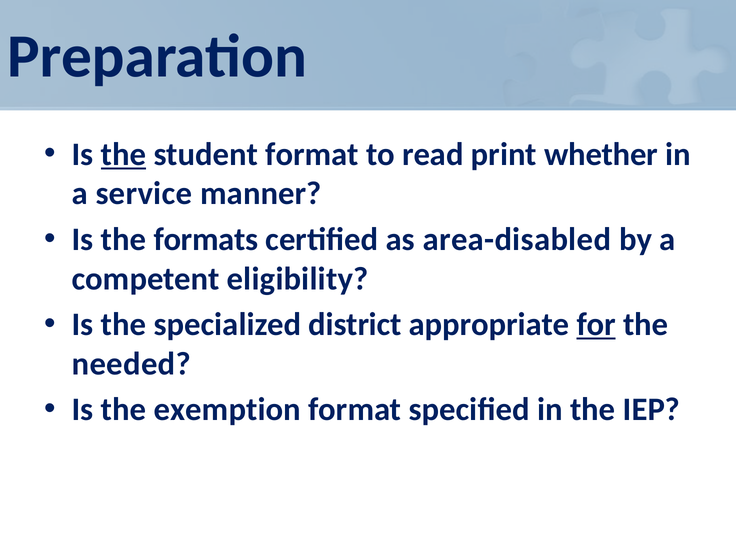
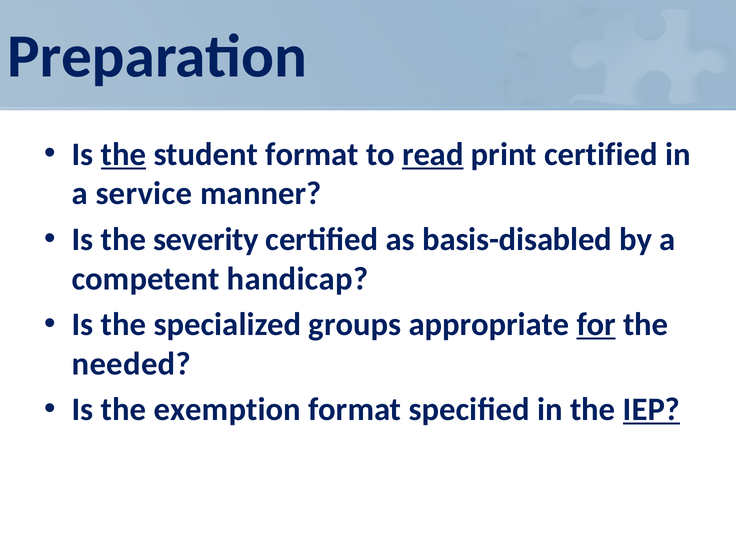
read underline: none -> present (433, 154)
print whether: whether -> certified (601, 154)
formats: formats -> severity (206, 239)
area-disabled: area-disabled -> basis-disabled (517, 239)
eligibility: eligibility -> handicap (298, 279)
district: district -> groups (355, 325)
IEP underline: none -> present (651, 410)
